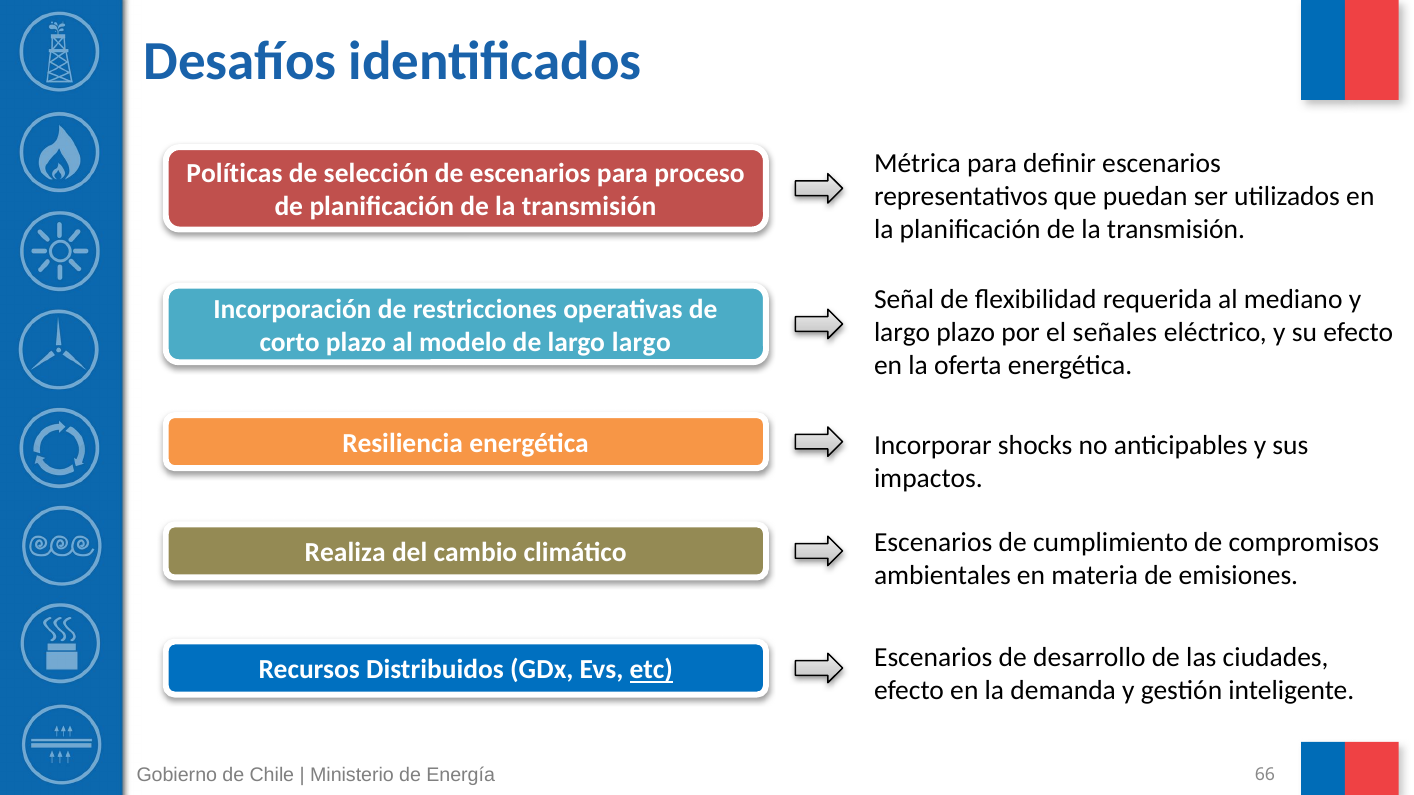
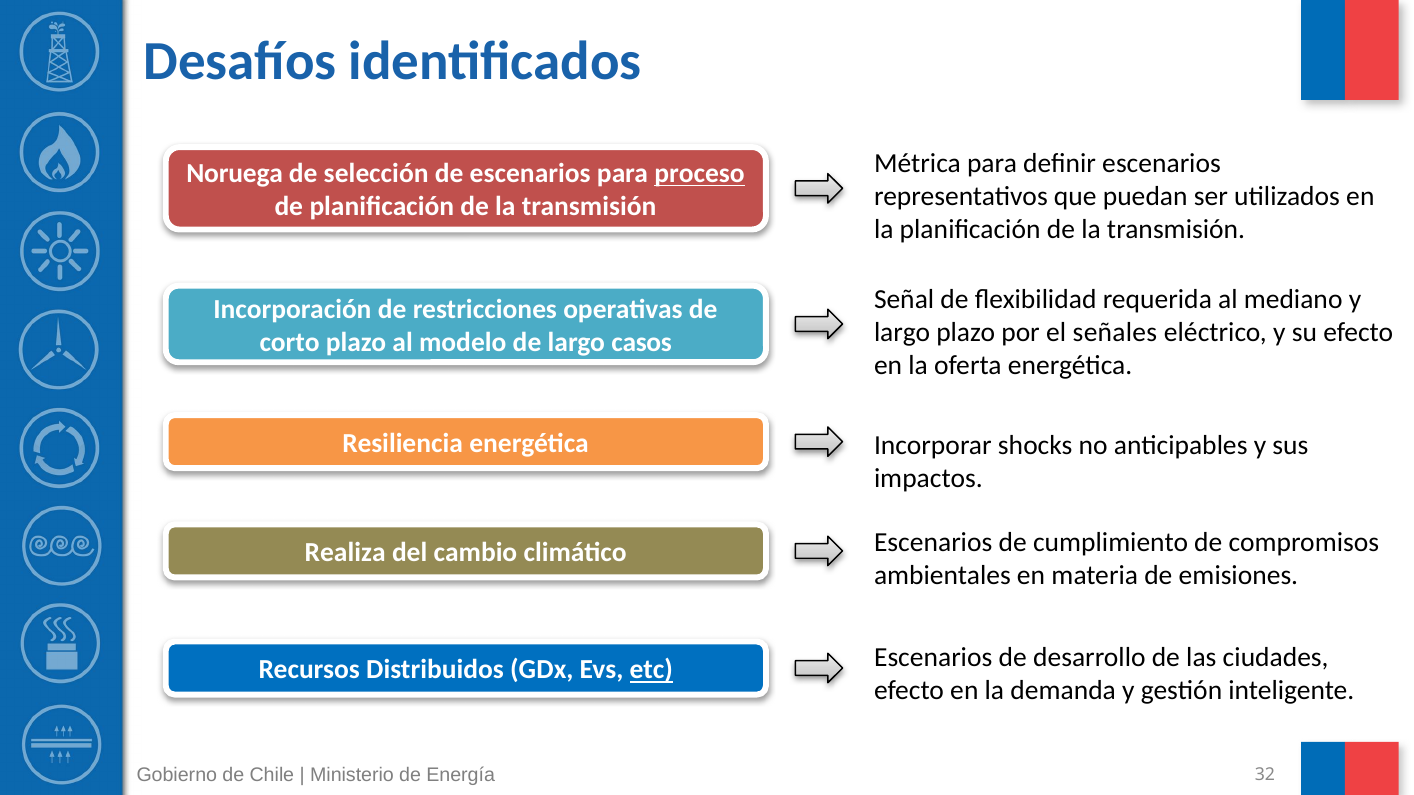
Políticas: Políticas -> Noruega (235, 174)
proceso underline: none -> present (699, 174)
largo largo: largo -> casos (642, 342)
66: 66 -> 32 (1265, 776)
